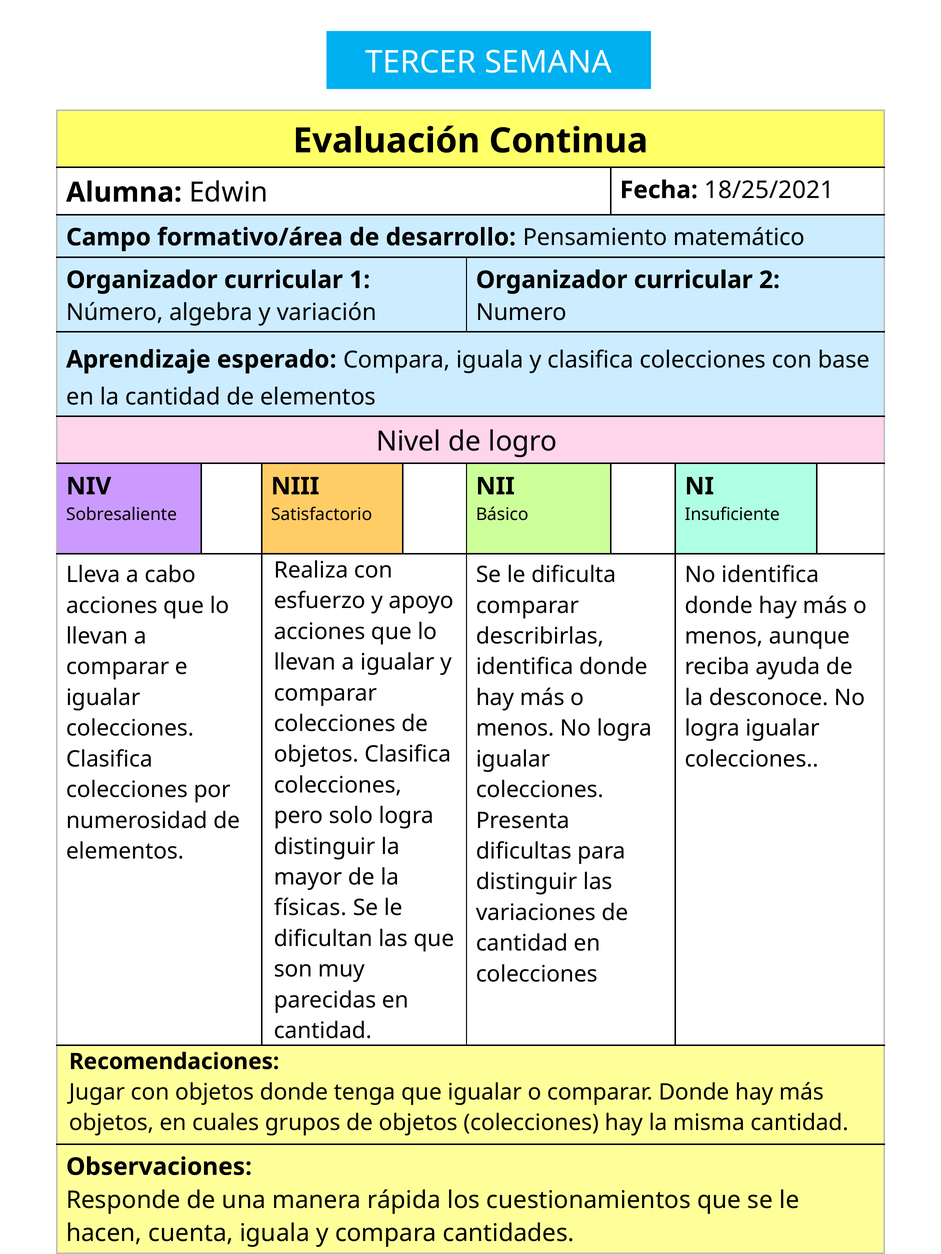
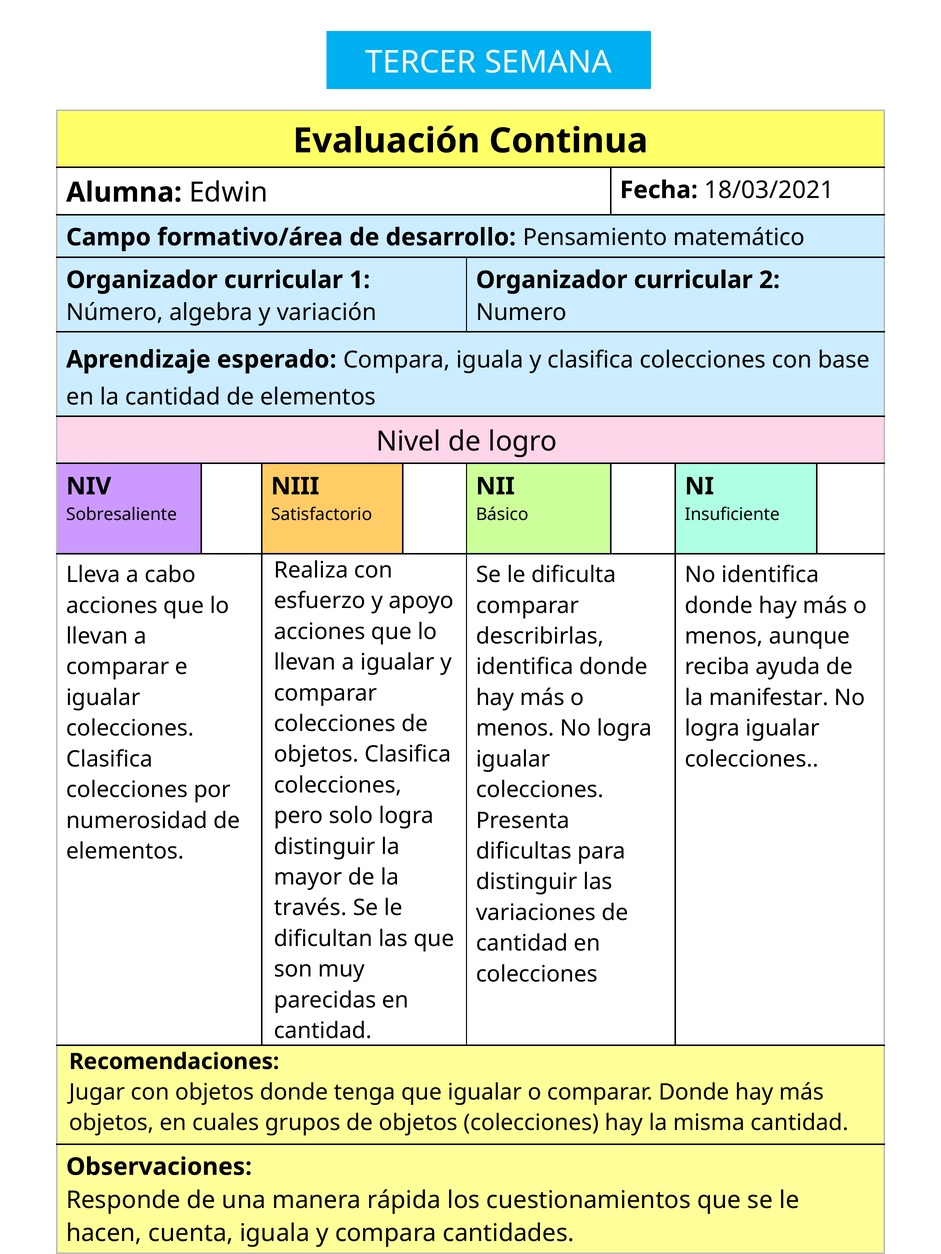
18/25/2021: 18/25/2021 -> 18/03/2021 (769, 190)
desconoce: desconoce -> manifestar (769, 698)
físicas: físicas -> través (310, 908)
